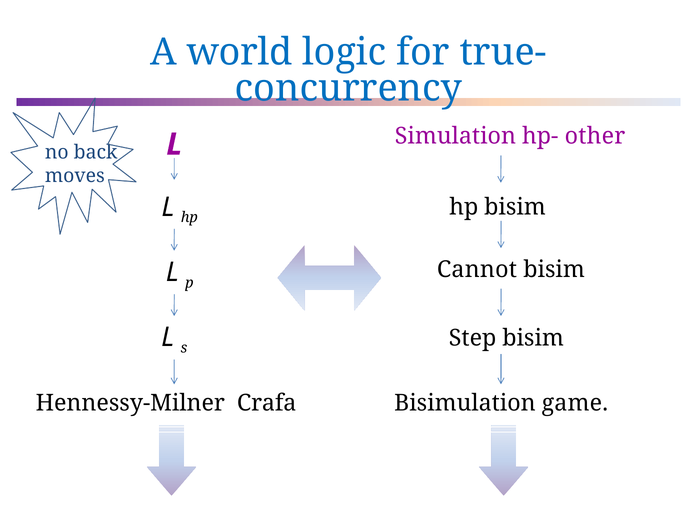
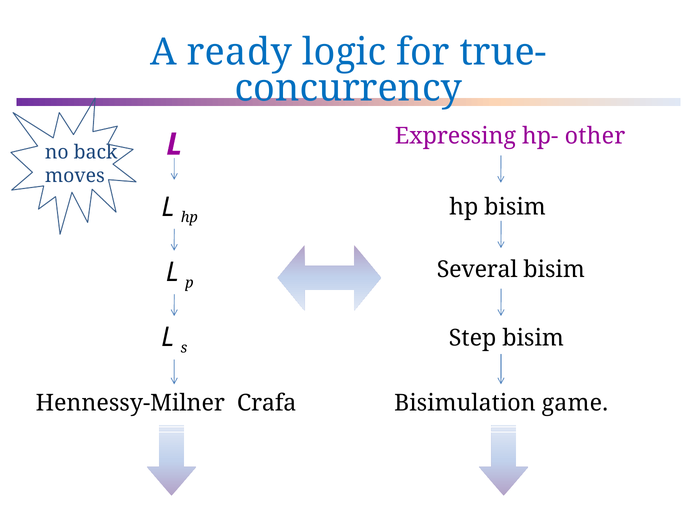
world: world -> ready (239, 52)
Simulation: Simulation -> Expressing (455, 136)
Cannot: Cannot -> Several (477, 269)
